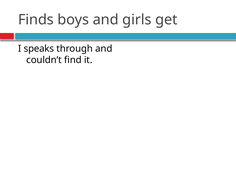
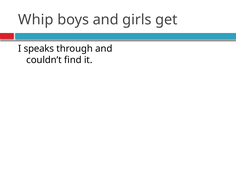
Finds: Finds -> Whip (36, 20)
